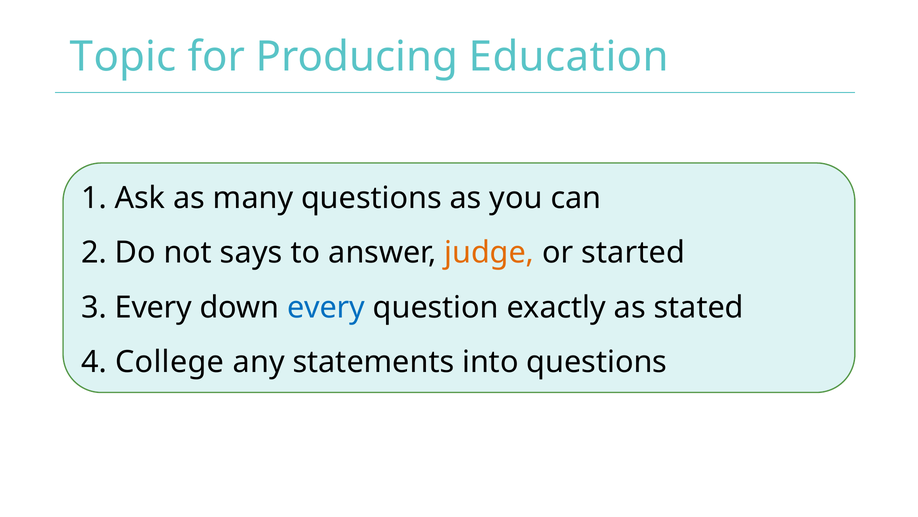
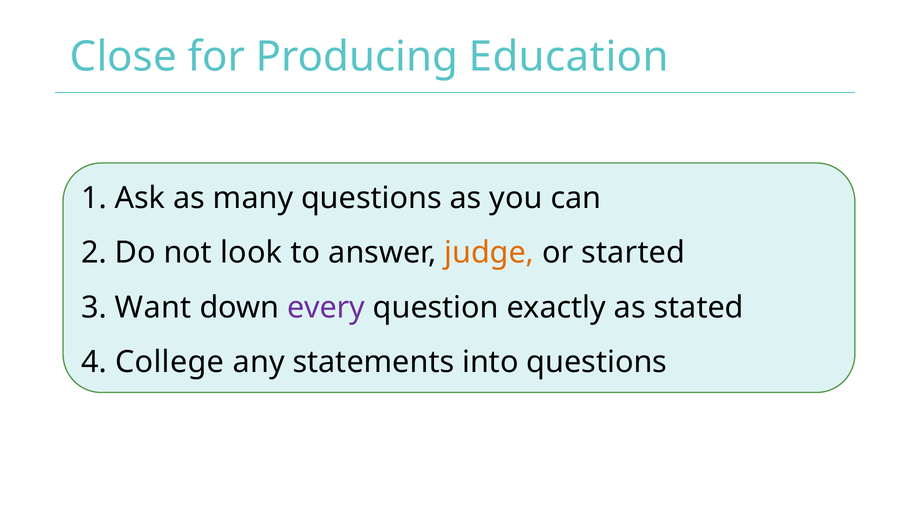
Topic: Topic -> Close (123, 57)
says: says -> look (251, 252)
3 Every: Every -> Want (153, 307)
every colour: blue -> purple (326, 307)
